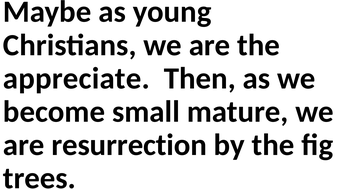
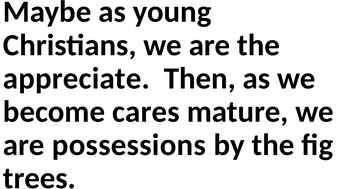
small: small -> cares (146, 112)
resurrection: resurrection -> possessions (129, 145)
